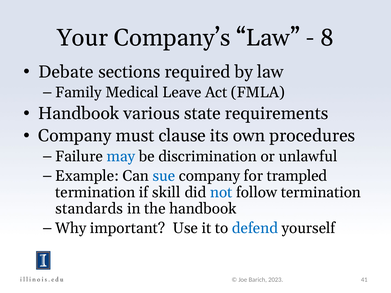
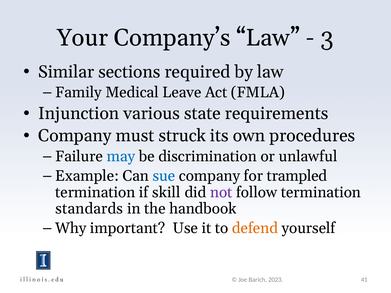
8: 8 -> 3 (327, 38)
Debate: Debate -> Similar (66, 72)
Handbook: Handbook -> Injunction (79, 114)
clause: clause -> struck (182, 136)
not colour: blue -> purple (221, 192)
defend colour: blue -> orange (255, 228)
